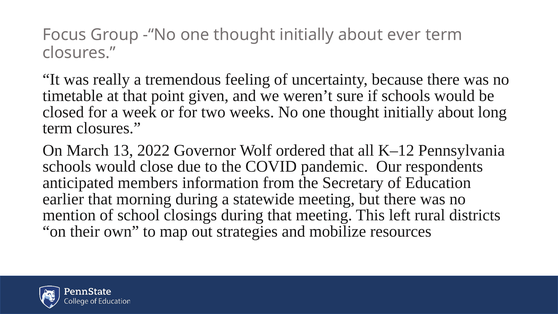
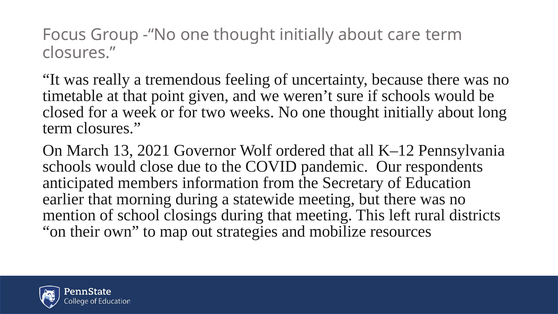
ever: ever -> care (404, 35)
2022: 2022 -> 2021 (153, 150)
